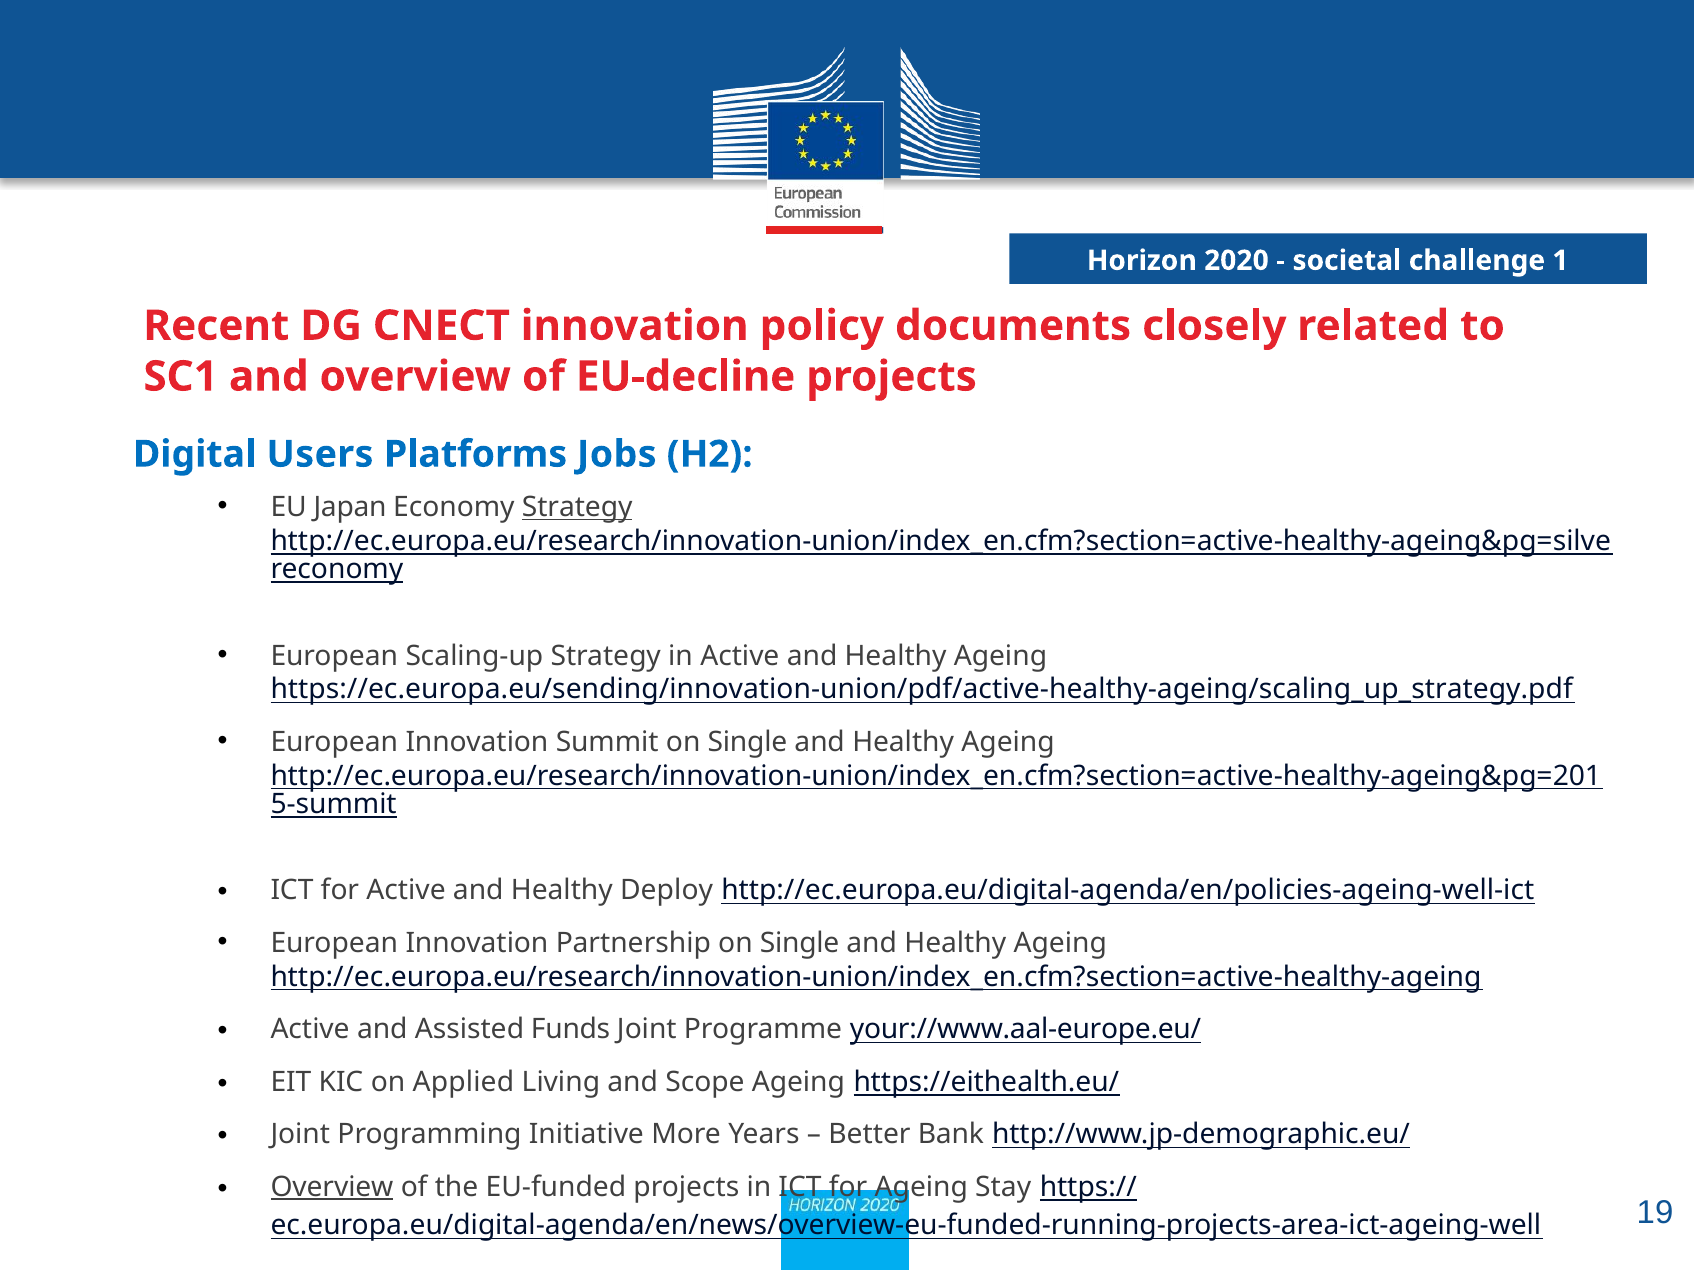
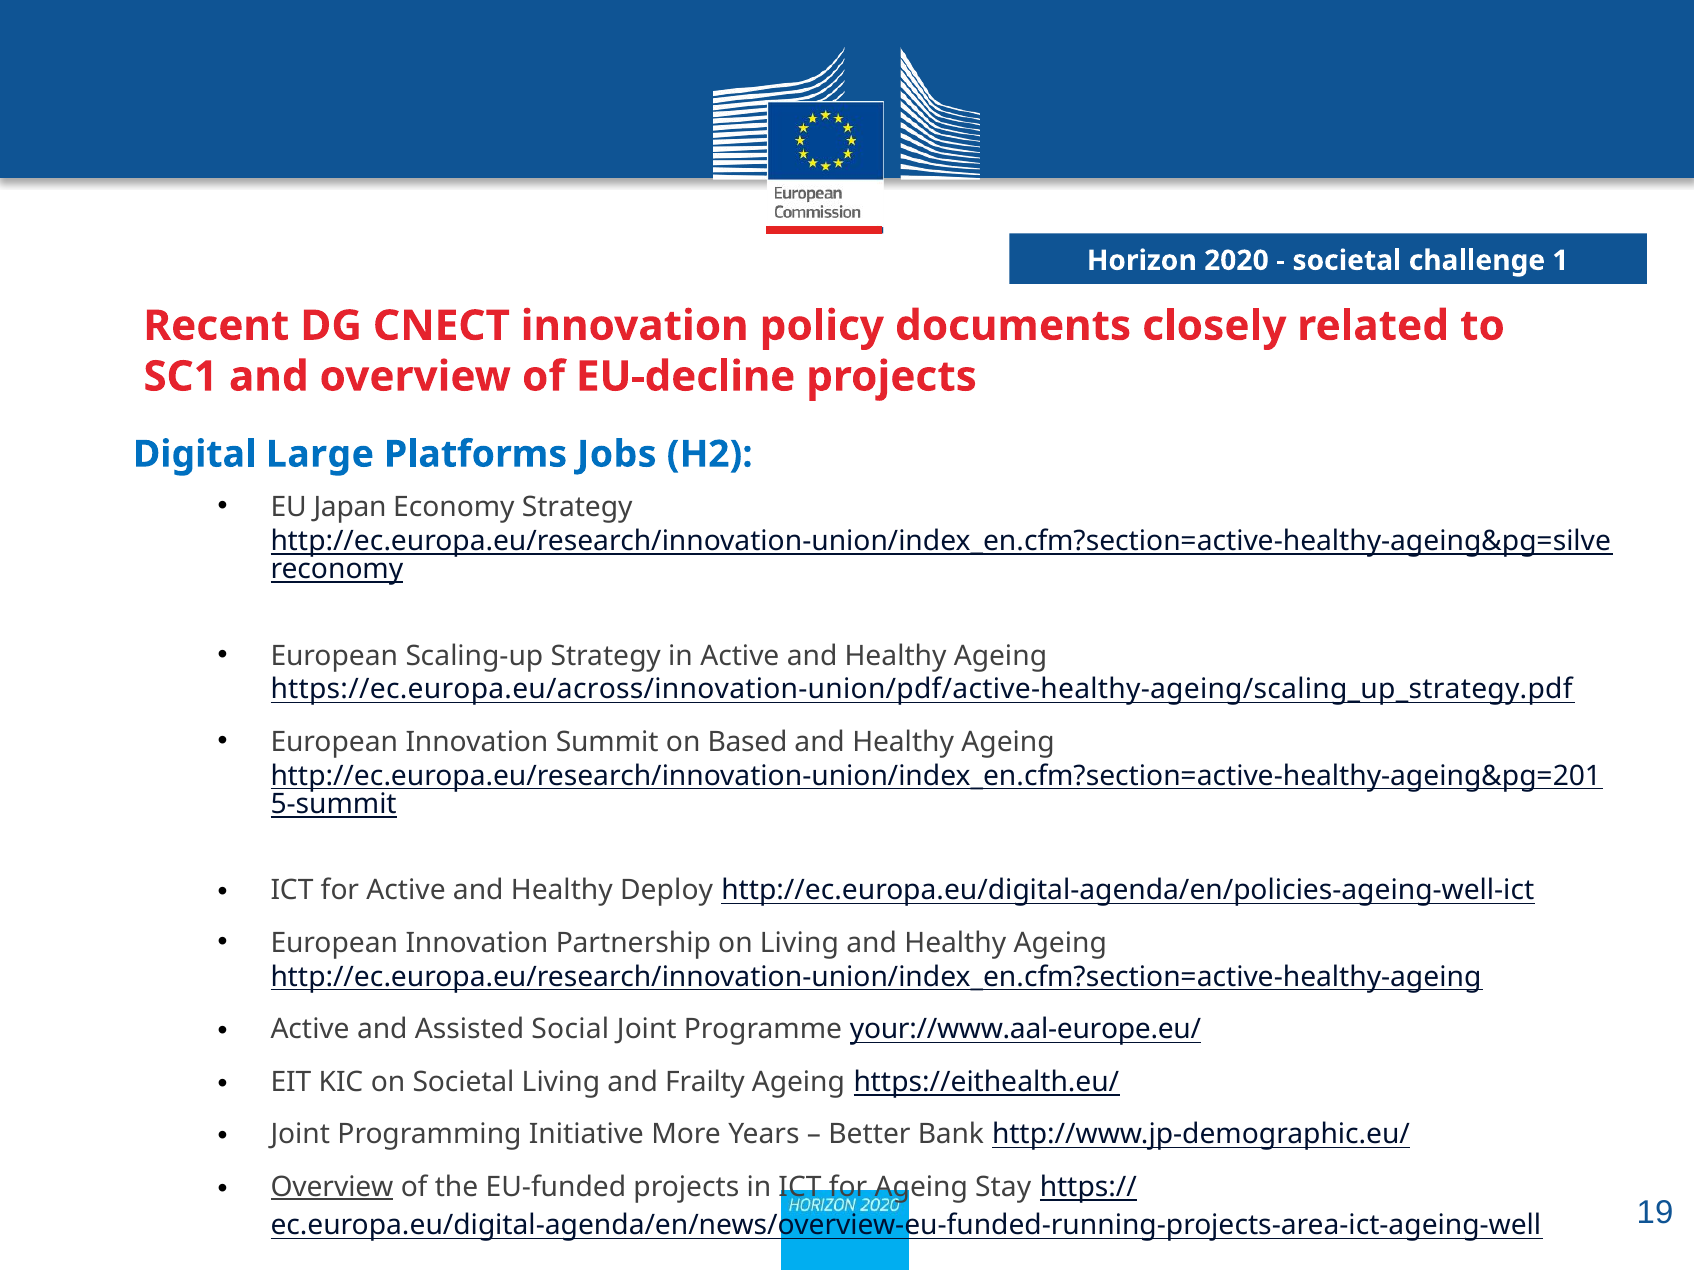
Users: Users -> Large (320, 454)
Strategy underline: present -> none (577, 507)
https://ec.europa.eu/sending/innovation-union/pdf/active-healthy-ageing/scaling_up_strategy.pdf: https://ec.europa.eu/sending/innovation-union/pdf/active-healthy-ageing/scaling_up_strategy.pdf -> https://ec.europa.eu/across/innovation-union/pdf/active-healthy-ageing/scaling_up_strategy.pdf (921, 690)
Summit on Single: Single -> Based (748, 742)
Partnership on Single: Single -> Living (799, 943)
Funds: Funds -> Social (570, 1030)
on Applied: Applied -> Societal (464, 1082)
Scope: Scope -> Frailty (705, 1082)
